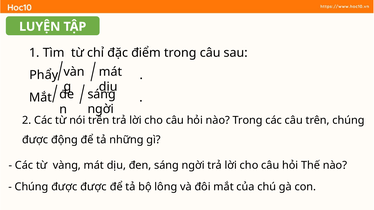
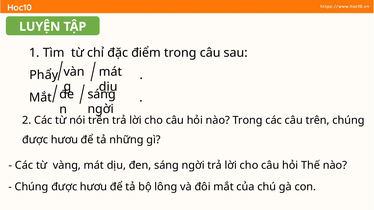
động: động -> hươu (65, 140)
được: được -> hươu (94, 187)
